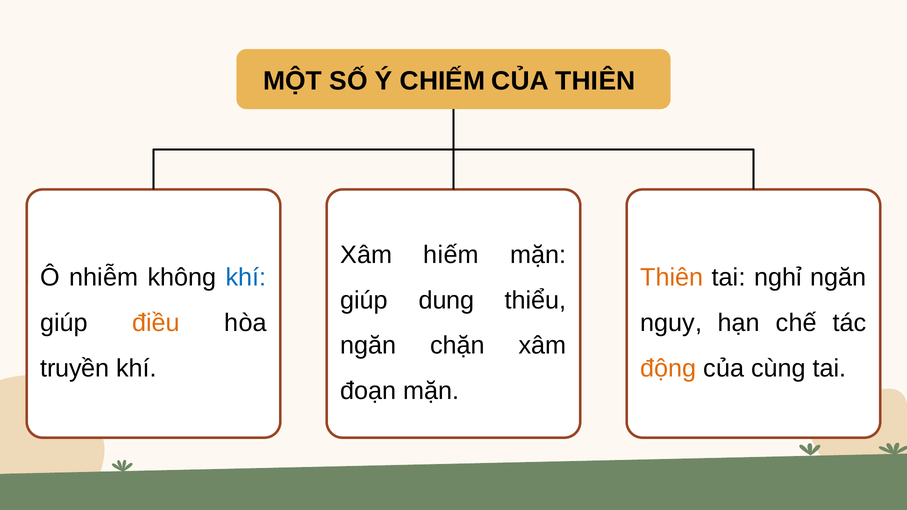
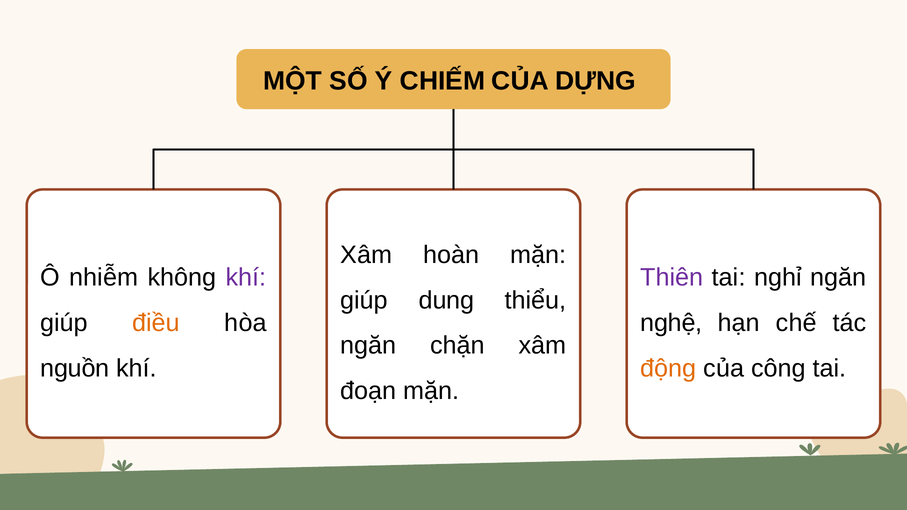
CỦA THIÊN: THIÊN -> DỰNG (595, 81)
hiếm: hiếm -> hoàn (451, 255)
khí colour: blue -> purple (246, 278)
Thiên colour: orange -> purple (672, 278)
nguy: nguy -> nghệ (671, 323)
truyền: truyền -> nguồn (75, 368)
cùng: cùng -> công (778, 368)
